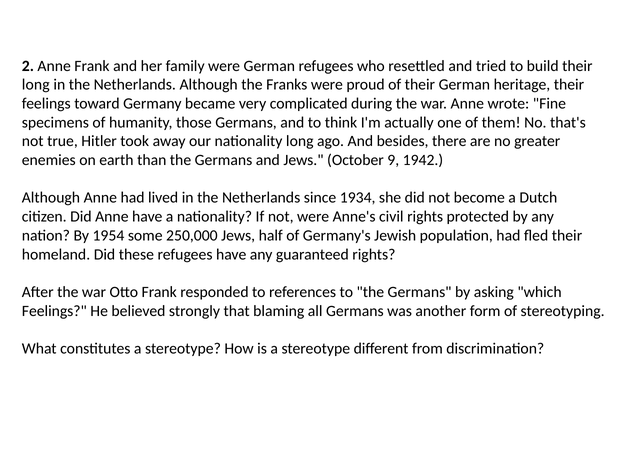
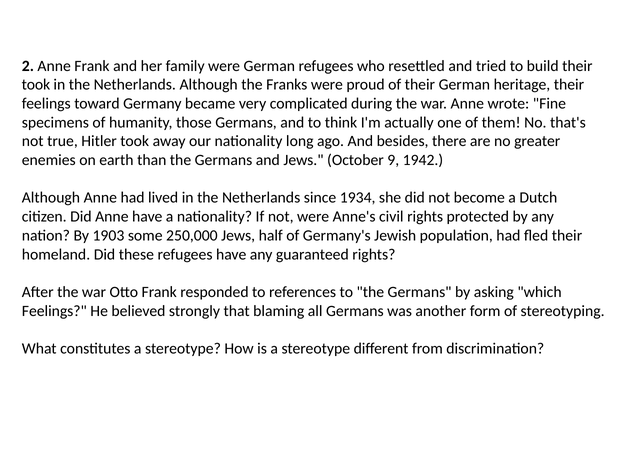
long: long -> took (36, 85)
1954: 1954 -> 1903 (108, 235)
